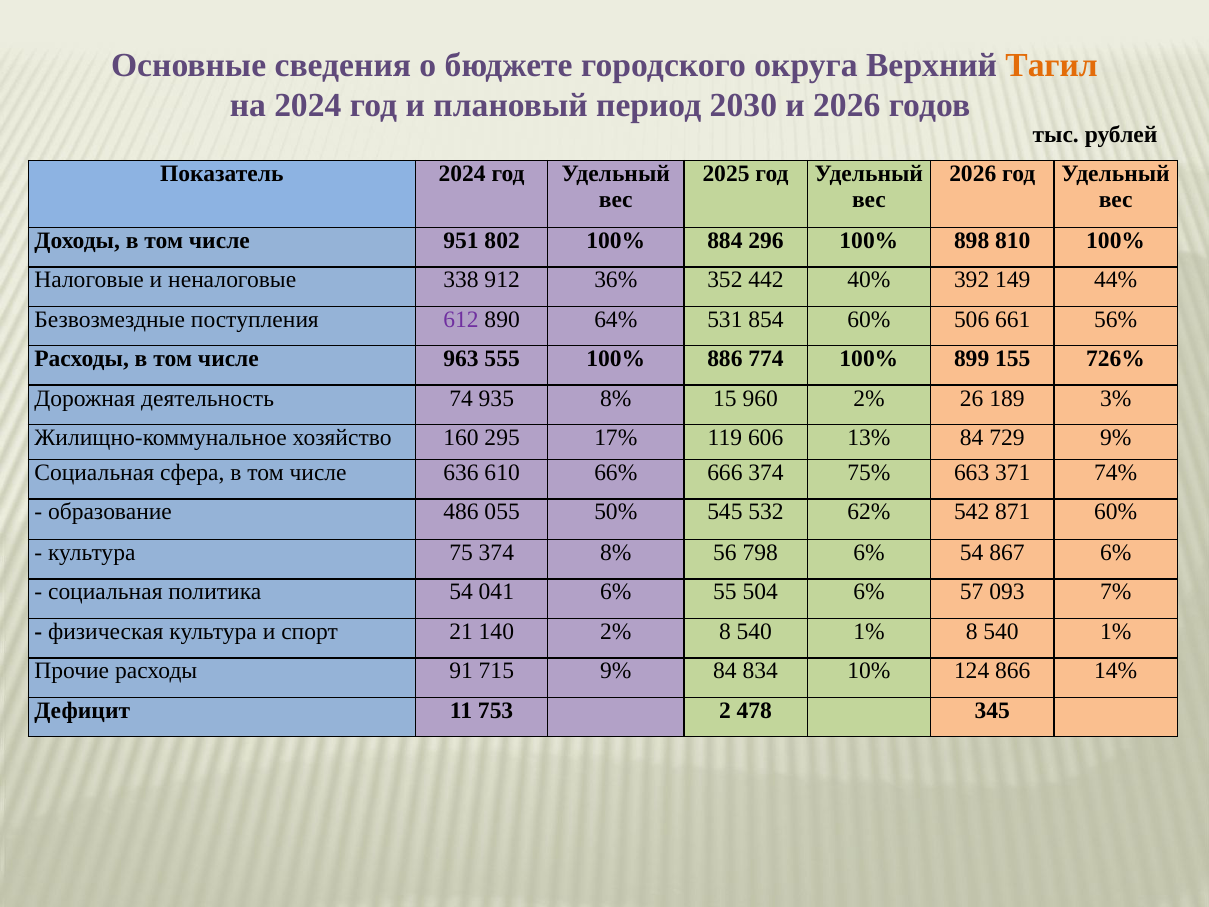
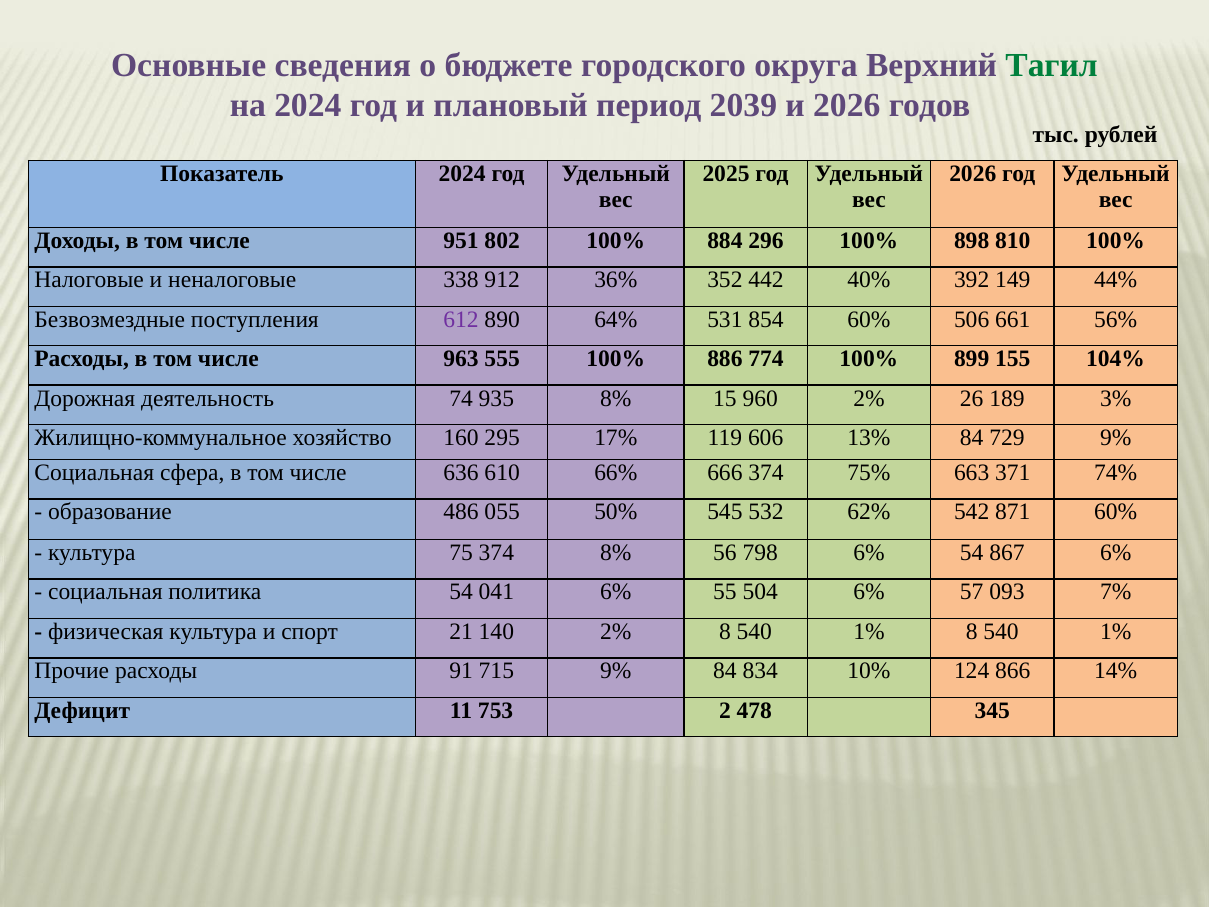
Тагил colour: orange -> green (1052, 65)
2030: 2030 -> 2039 (743, 106)
726%: 726% -> 104% (1116, 359)
